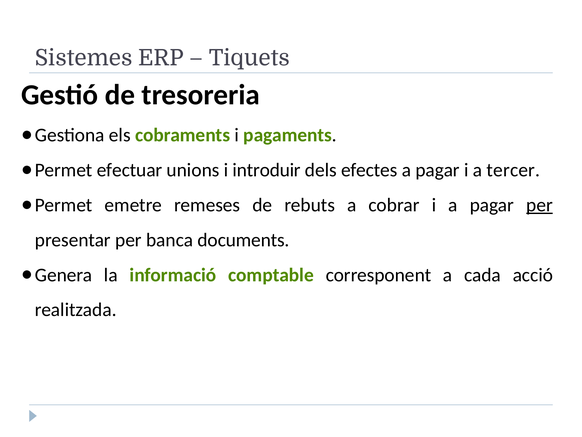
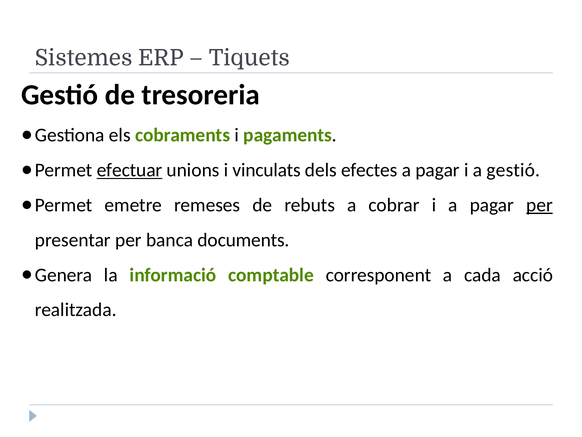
efectuar underline: none -> present (130, 170)
introduir: introduir -> vinculats (267, 170)
a tercer: tercer -> gestió (513, 170)
